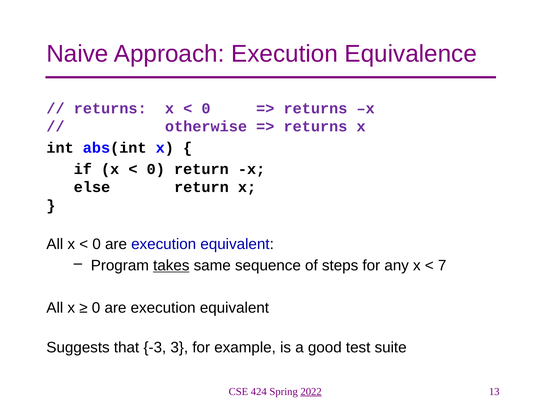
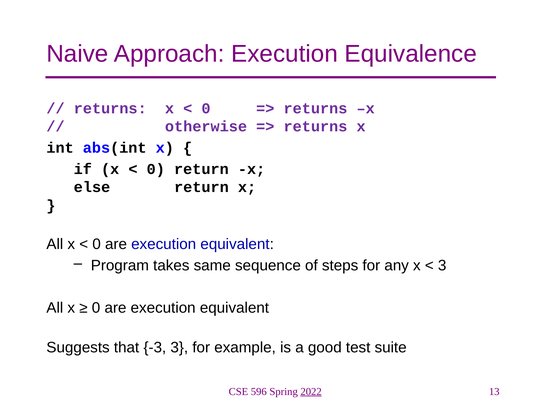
takes underline: present -> none (171, 266)
7: 7 -> 3 (442, 266)
424: 424 -> 596 (259, 392)
